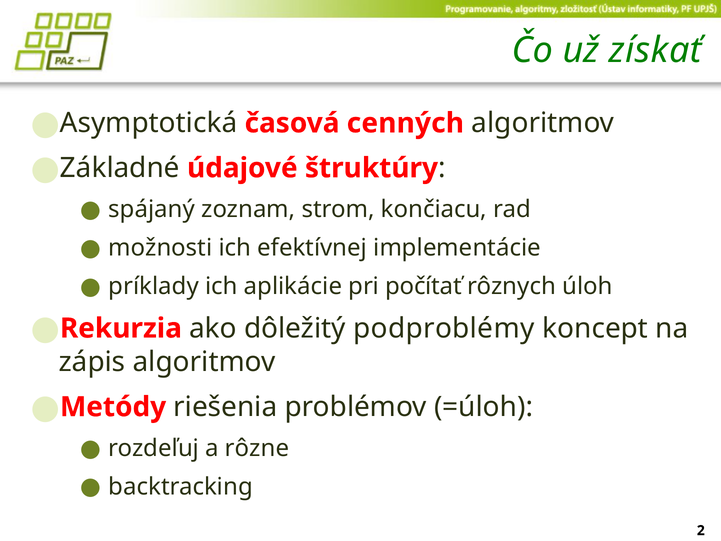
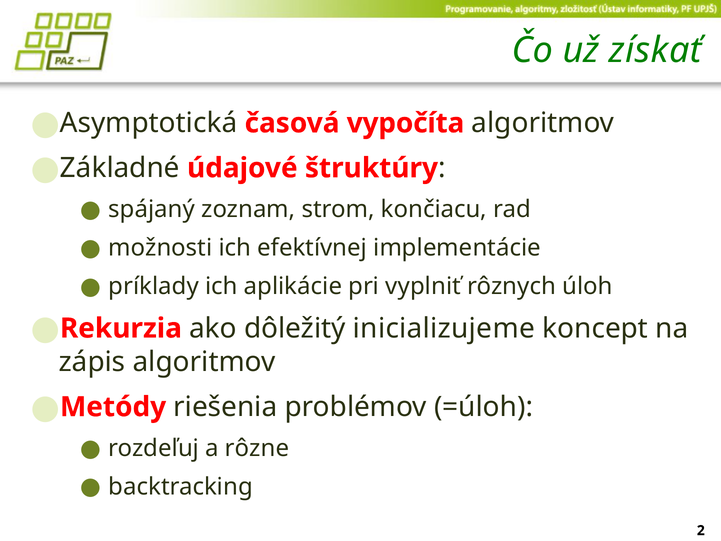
cenných: cenných -> vypočíta (406, 123)
počítať: počítať -> vyplniť (423, 286)
podproblémy: podproblémy -> inicializujeme (444, 328)
